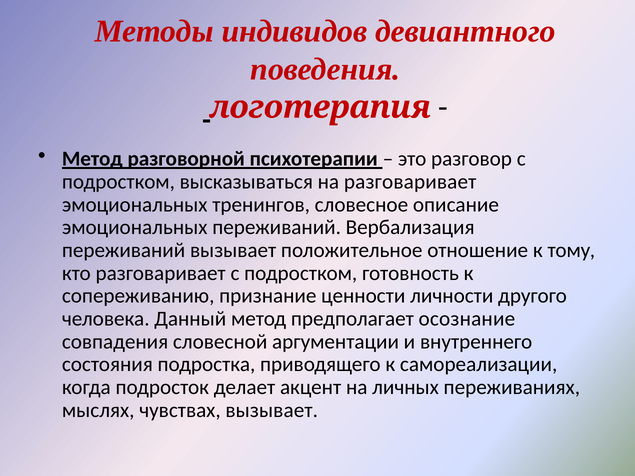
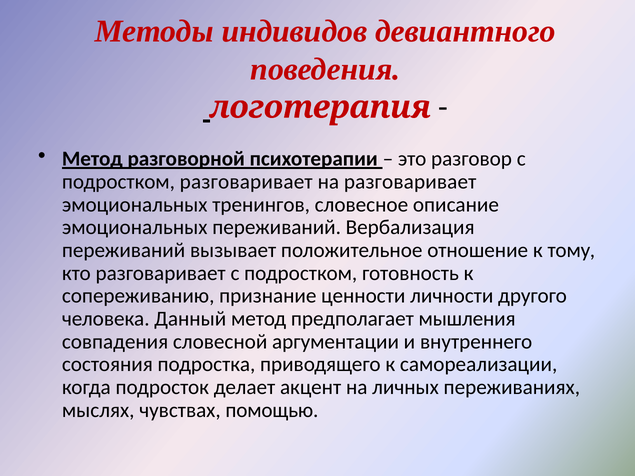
подростком высказываться: высказываться -> разговаривает (246, 182)
осознание: осознание -> мышления (467, 319)
чувствах вызывает: вызывает -> помощью (272, 410)
